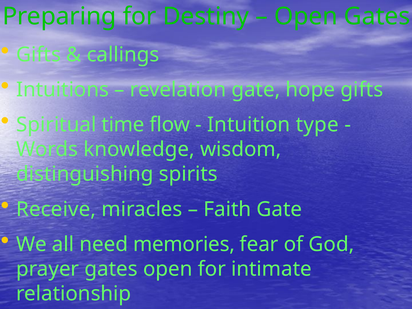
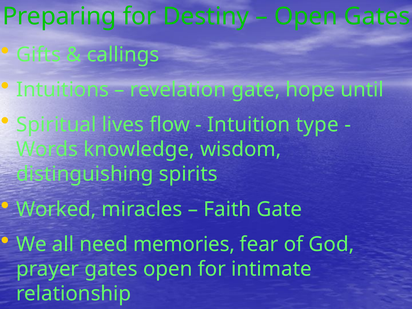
hope gifts: gifts -> until (362, 90)
time: time -> lives (123, 125)
Receive: Receive -> Worked (56, 209)
